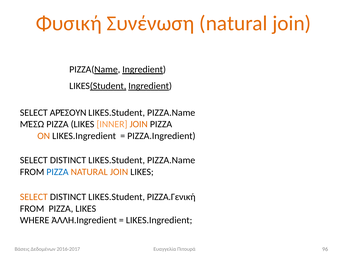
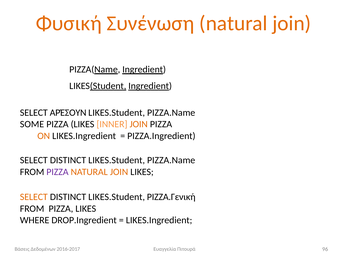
ΜΈΣΩ: ΜΈΣΩ -> SOME (32, 125)
PIZZA colour: blue -> purple (57, 172)
ΆΛΛΗ.Ingredient: ΆΛΛΗ.Ingredient -> DROP.Ingredient (84, 221)
